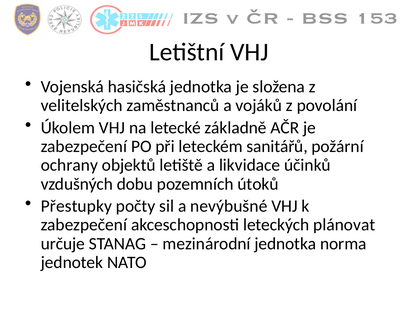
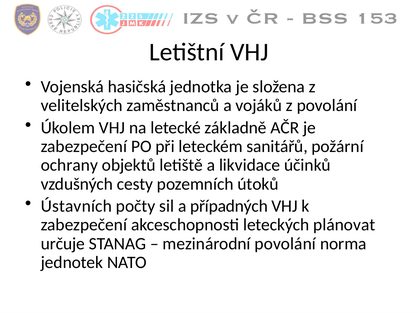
dobu: dobu -> cesty (135, 184)
Přestupky: Přestupky -> Ústavních (76, 206)
nevýbušné: nevýbušné -> případných (229, 206)
mezinárodní jednotka: jednotka -> povolání (285, 244)
